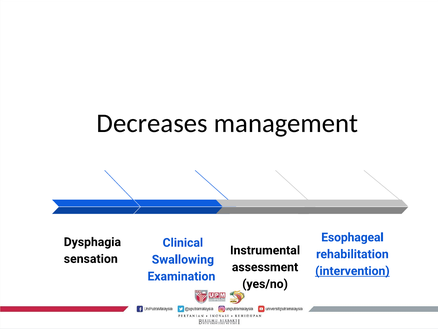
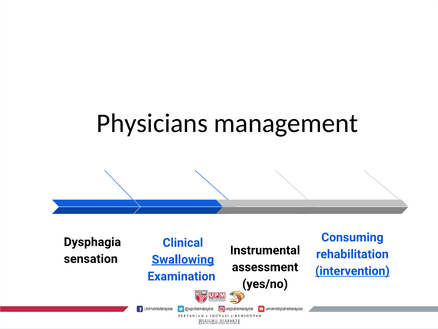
Decreases: Decreases -> Physicians (152, 123)
Esophageal: Esophageal -> Consuming (352, 237)
Swallowing underline: none -> present (183, 259)
